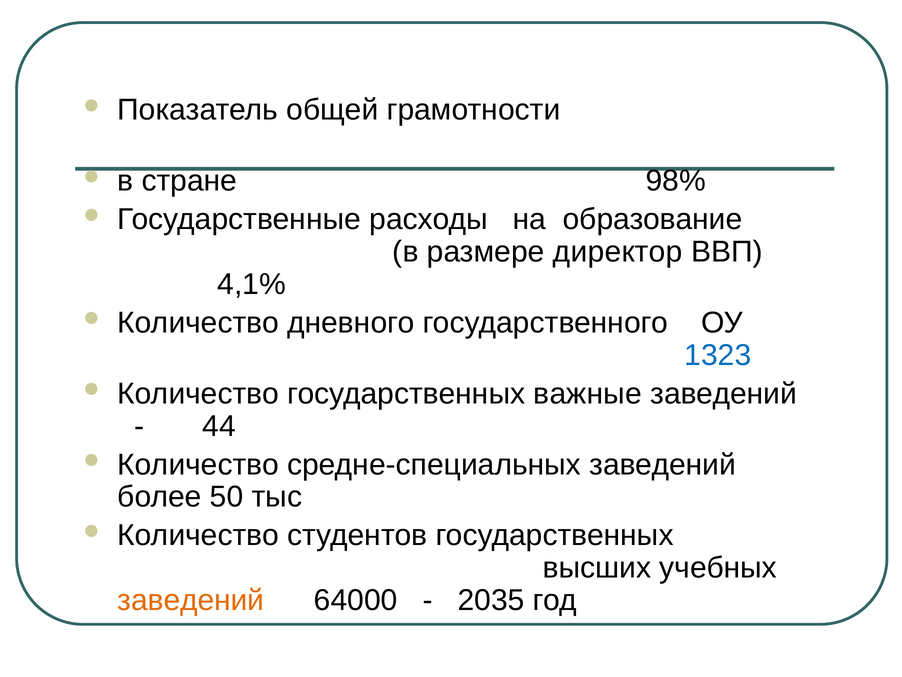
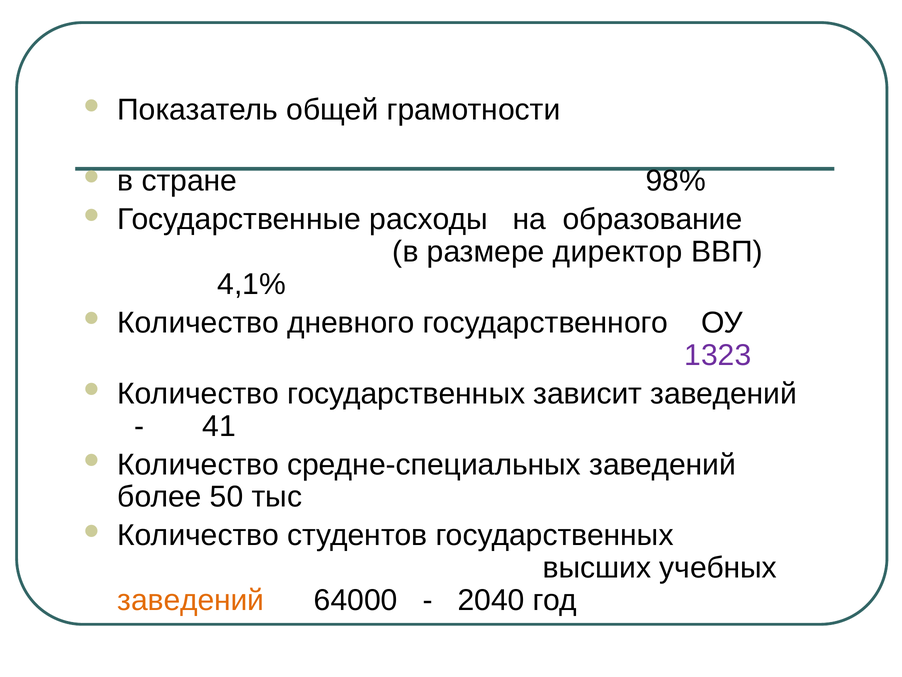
1323 colour: blue -> purple (718, 355)
важные: важные -> зависит (588, 393)
44: 44 -> 41 (219, 426)
2035: 2035 -> 2040 (491, 600)
